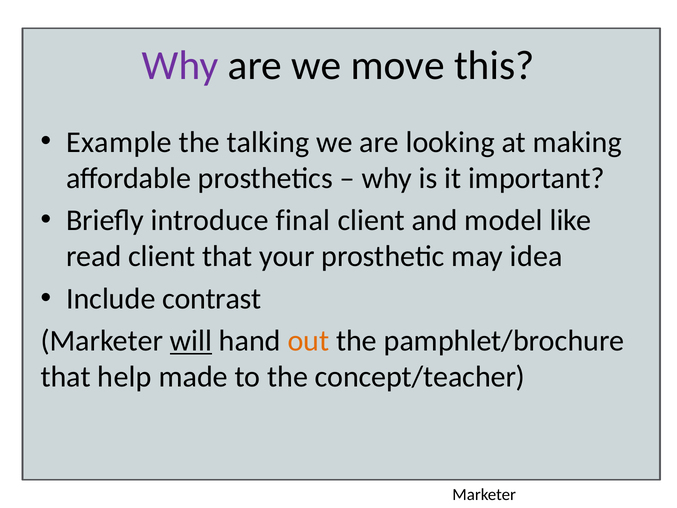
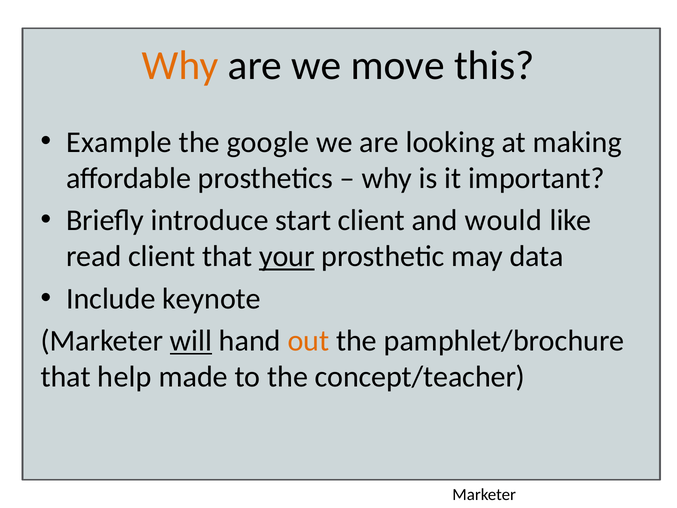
Why colour: purple -> orange (180, 66)
talking: talking -> google (268, 142)
final: final -> start (303, 220)
model: model -> would (503, 220)
your underline: none -> present (287, 256)
idea: idea -> data (537, 256)
contrast: contrast -> keynote (212, 299)
